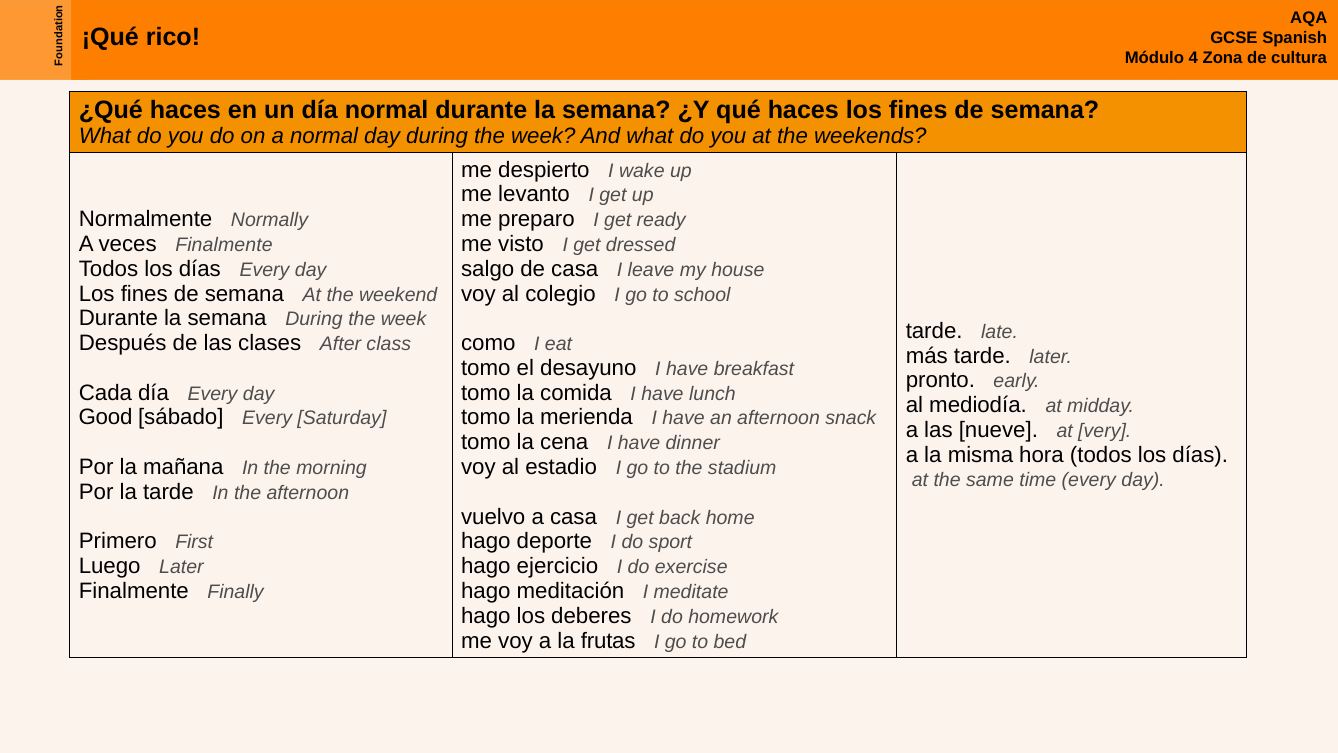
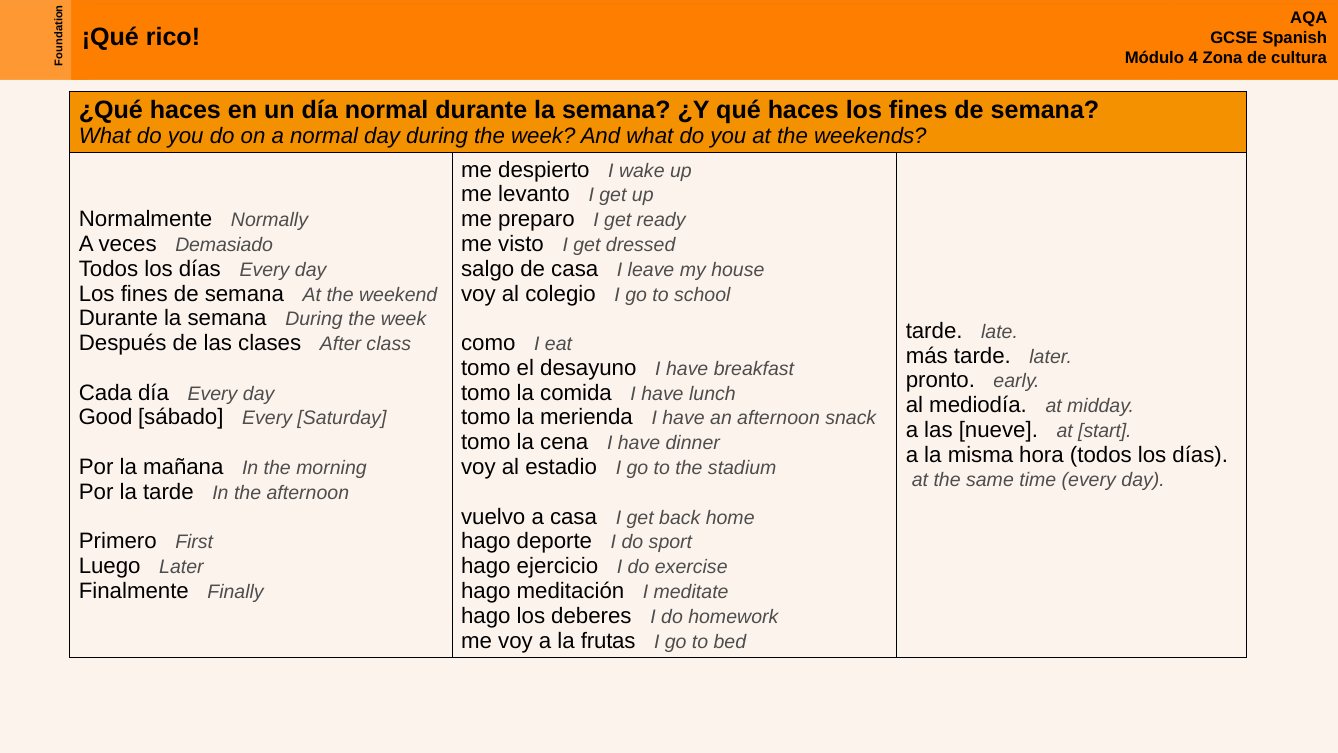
veces Finalmente: Finalmente -> Demasiado (224, 245)
very: very -> start (1105, 431)
